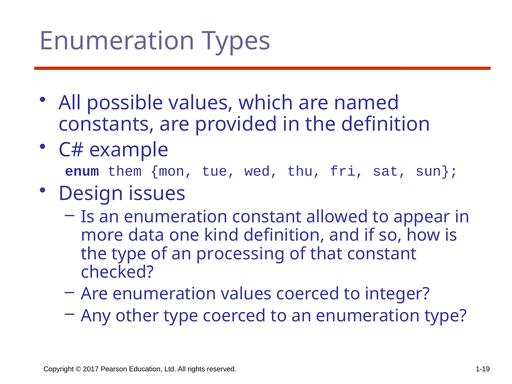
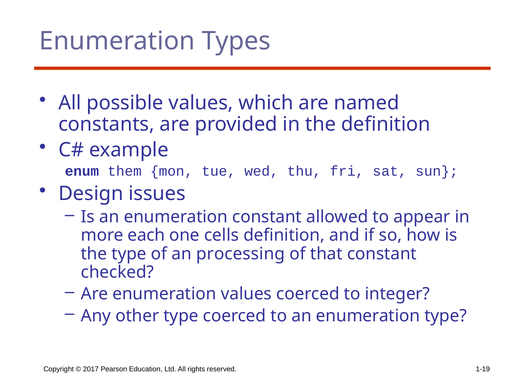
data: data -> each (146, 235)
kind: kind -> cells (222, 235)
